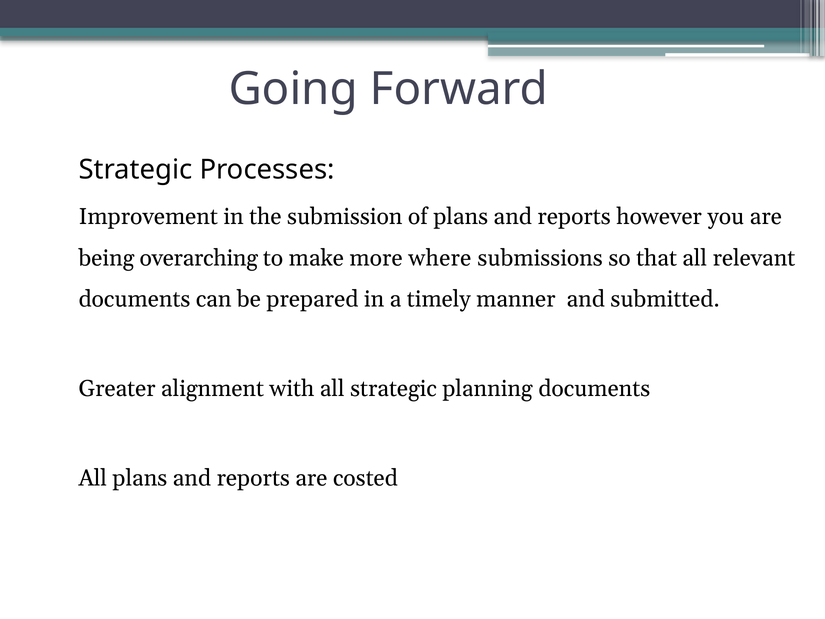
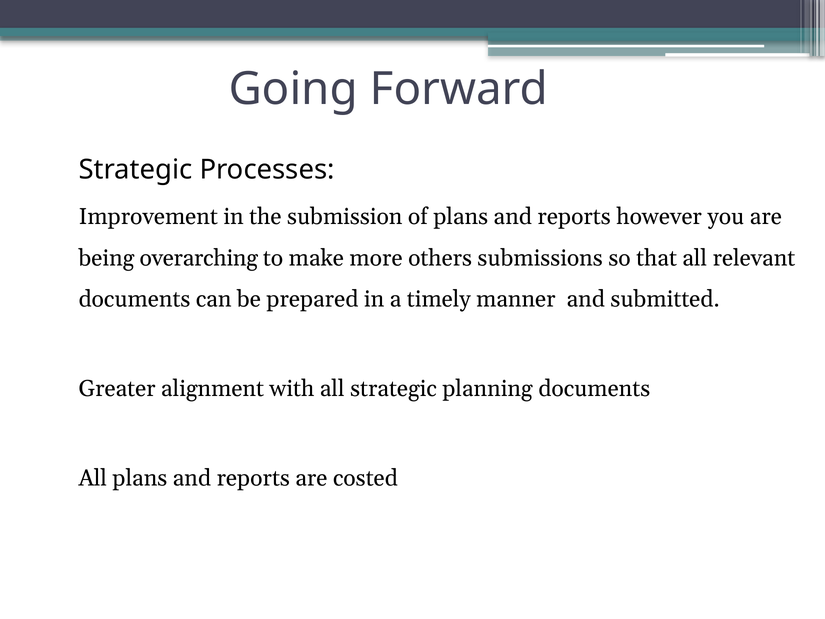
where: where -> others (440, 258)
